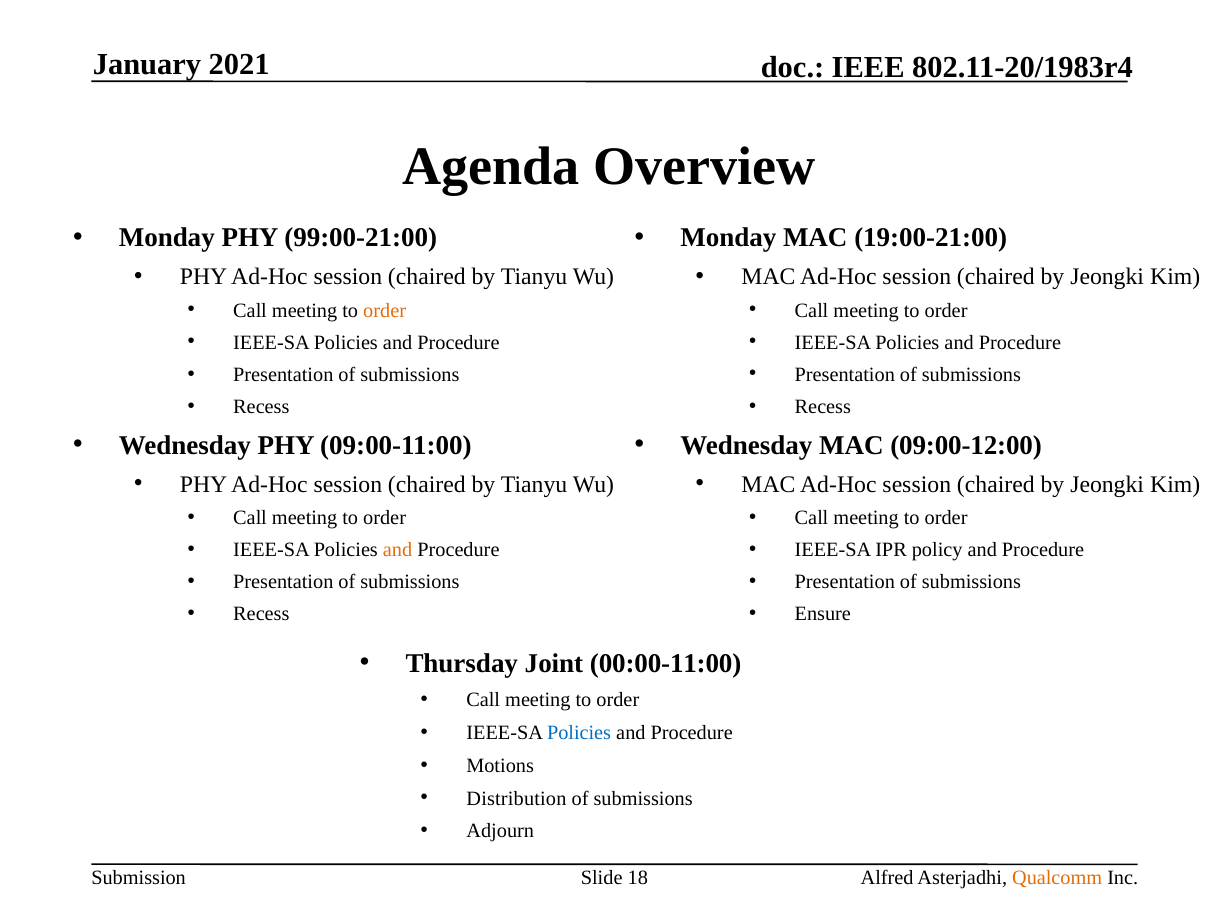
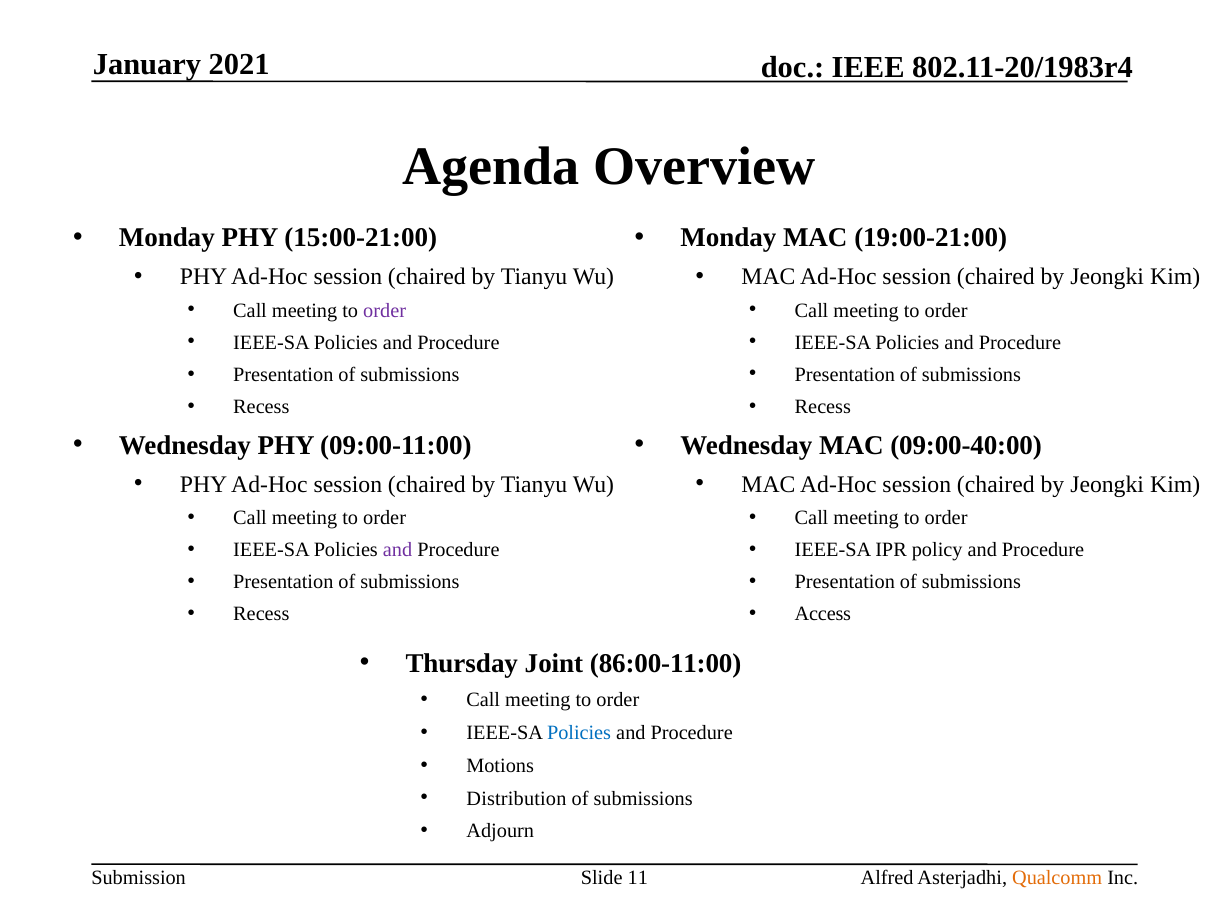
99:00-21:00: 99:00-21:00 -> 15:00-21:00 (361, 238)
order colour: orange -> purple (385, 310)
09:00-12:00: 09:00-12:00 -> 09:00-40:00 (966, 445)
and colour: orange -> purple (398, 550)
Ensure: Ensure -> Access (823, 614)
00:00-11:00: 00:00-11:00 -> 86:00-11:00 (666, 663)
18: 18 -> 11 (638, 877)
